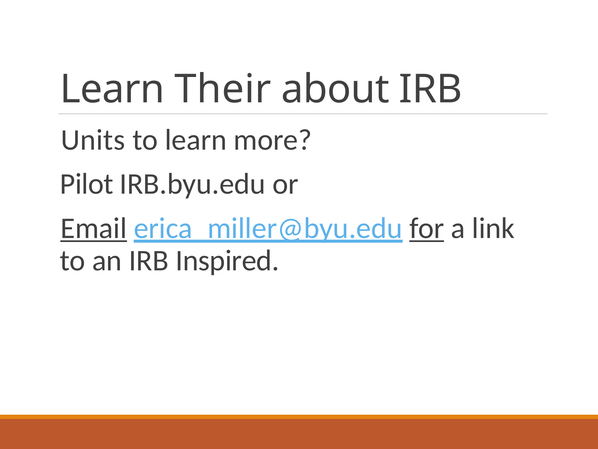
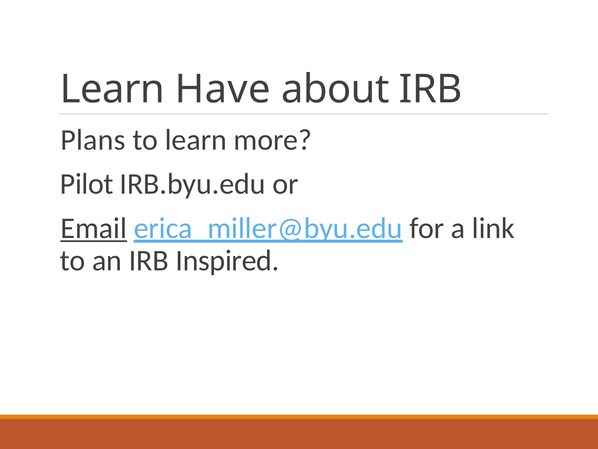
Their: Their -> Have (223, 89)
Units: Units -> Plans (93, 140)
for underline: present -> none (427, 228)
